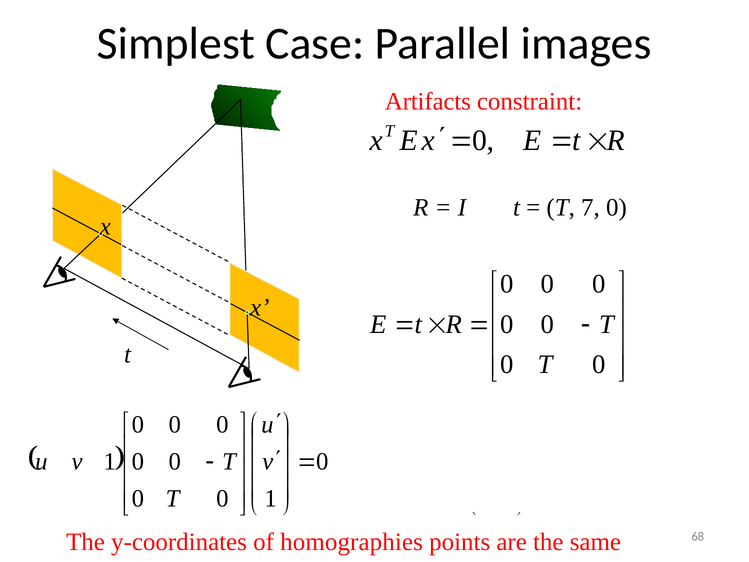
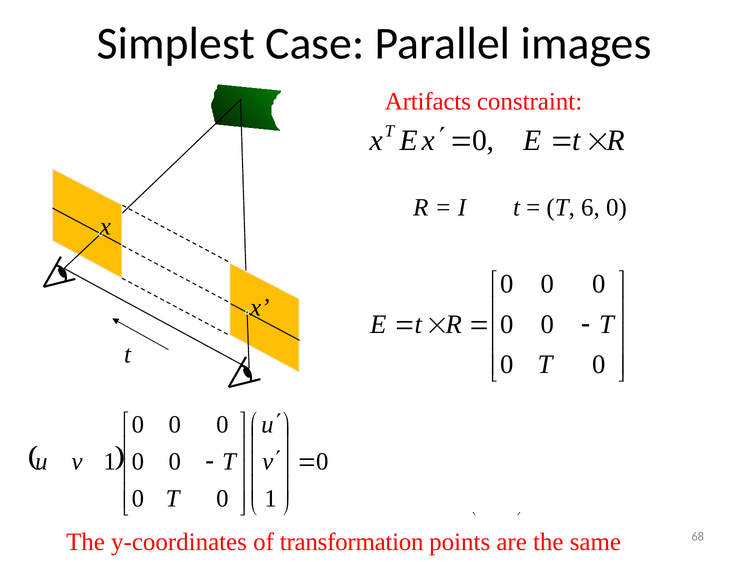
7: 7 -> 6 (590, 208)
homographies: homographies -> transformation (352, 542)
